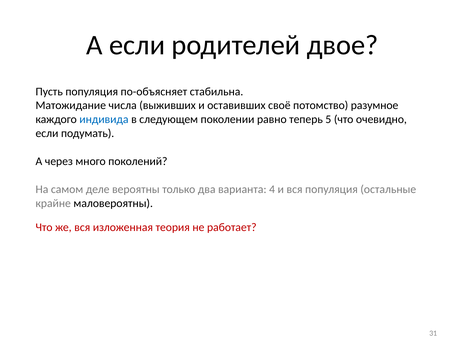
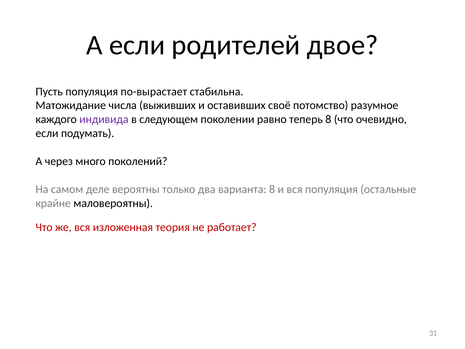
по-объясняет: по-объясняет -> по-вырастает (154, 91)
индивида colour: blue -> purple (104, 119)
теперь 5: 5 -> 8 (328, 119)
варианта 4: 4 -> 8 (272, 189)
